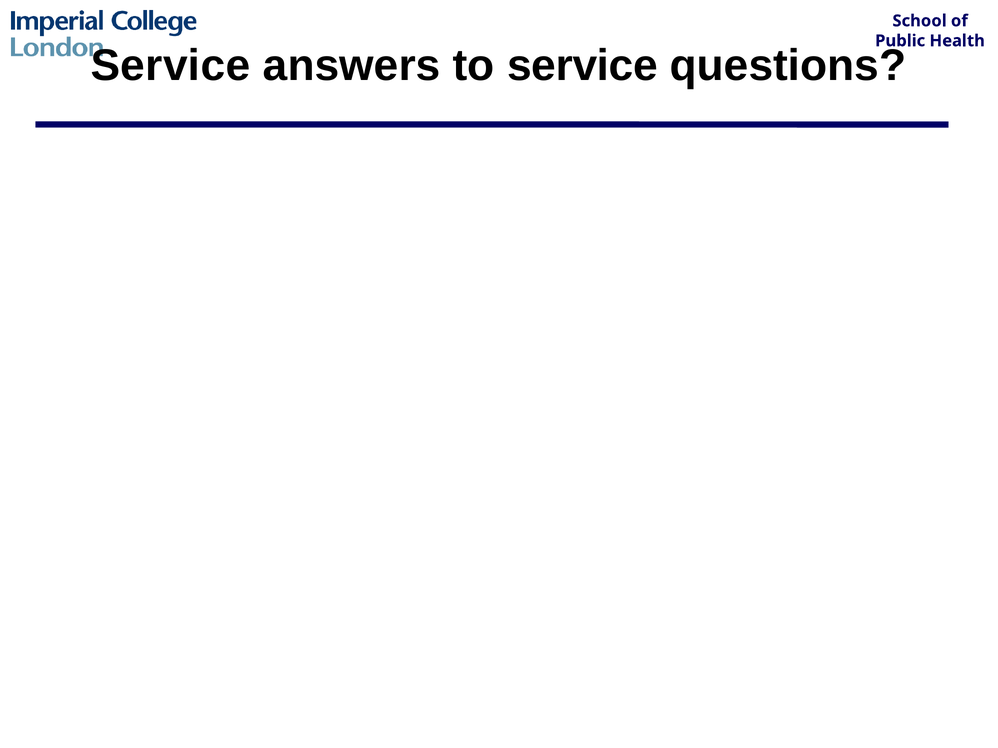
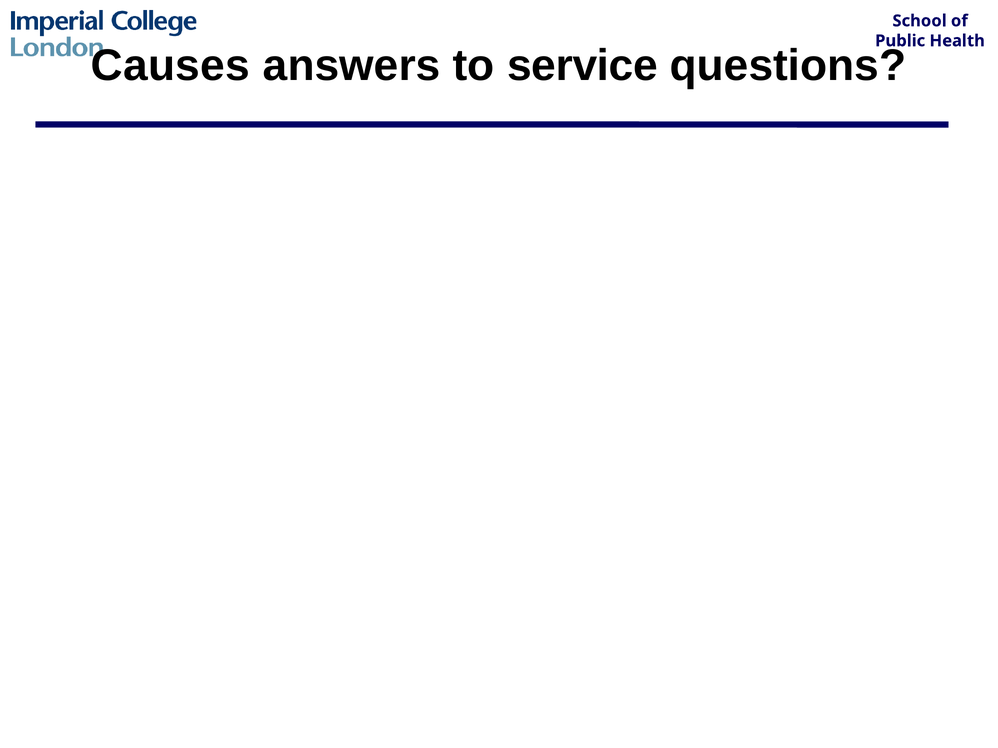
Service: Service -> Causes (170, 65)
